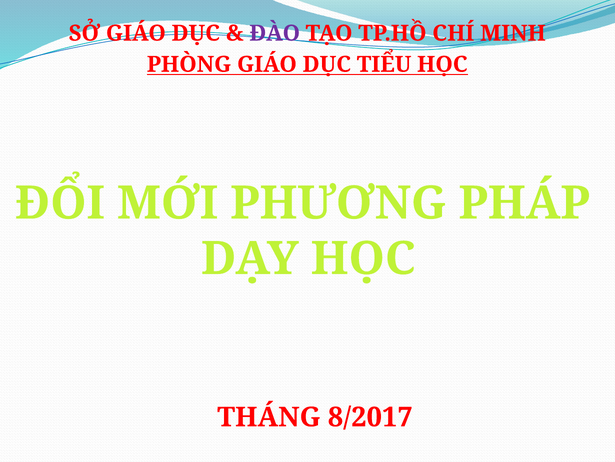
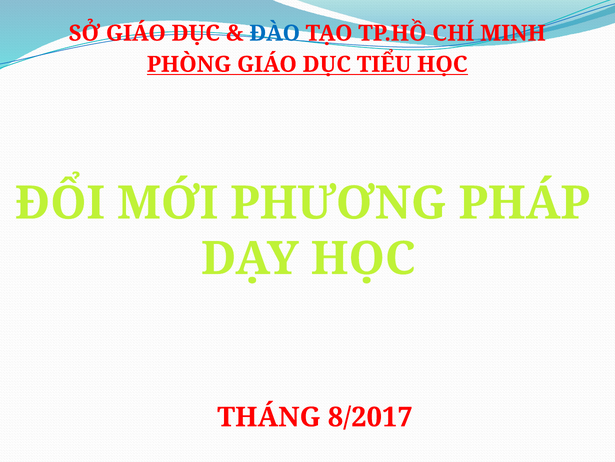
ĐÀO colour: purple -> blue (275, 33)
